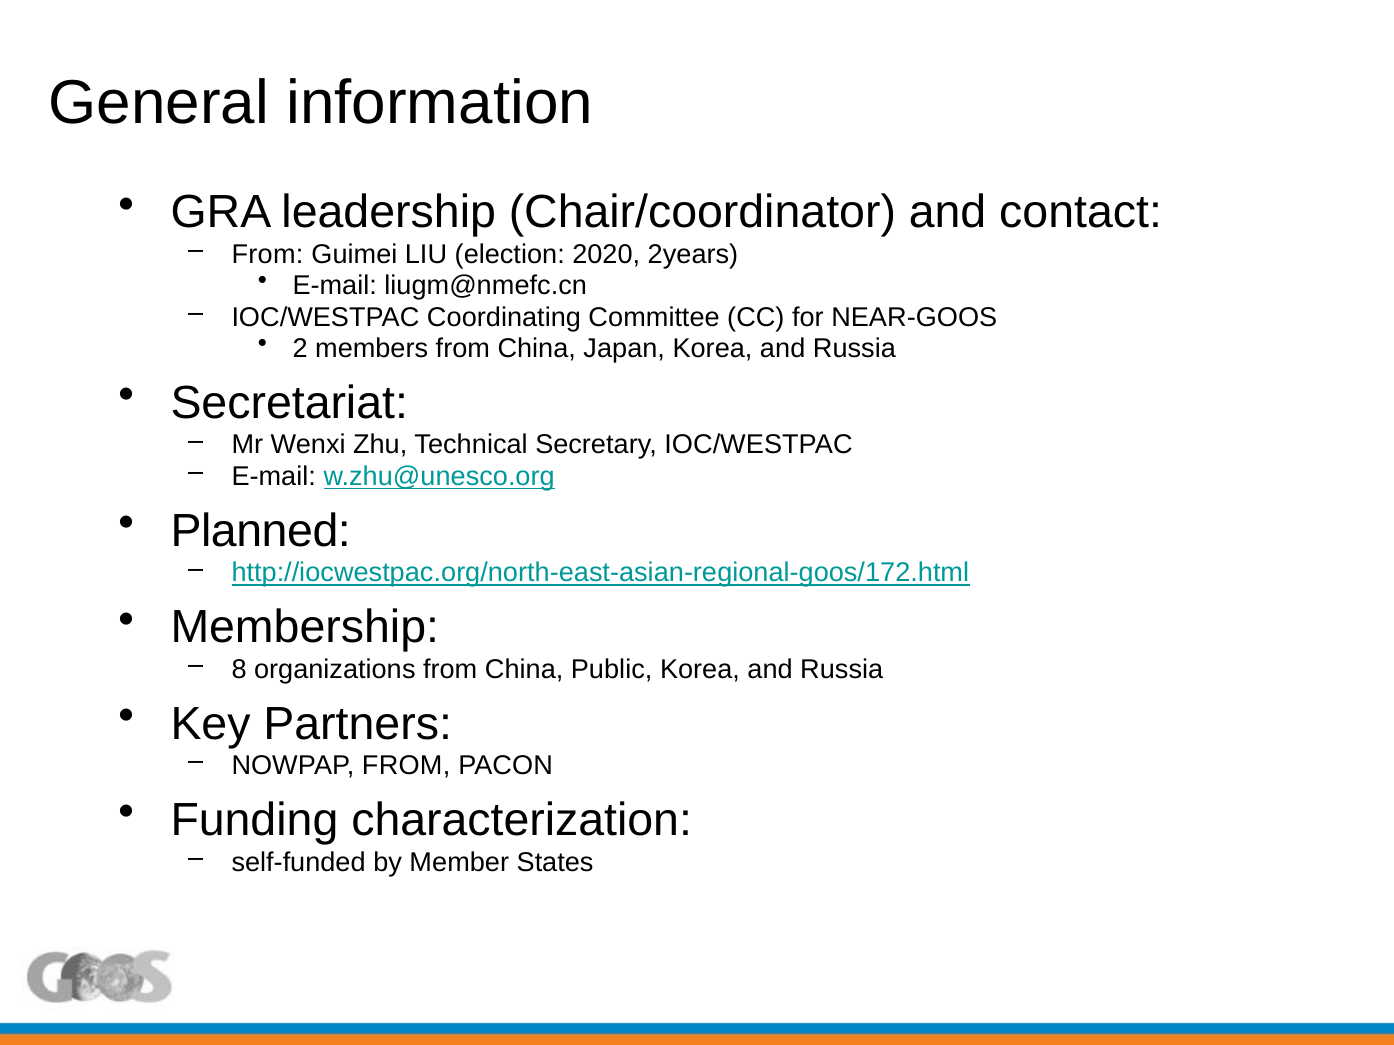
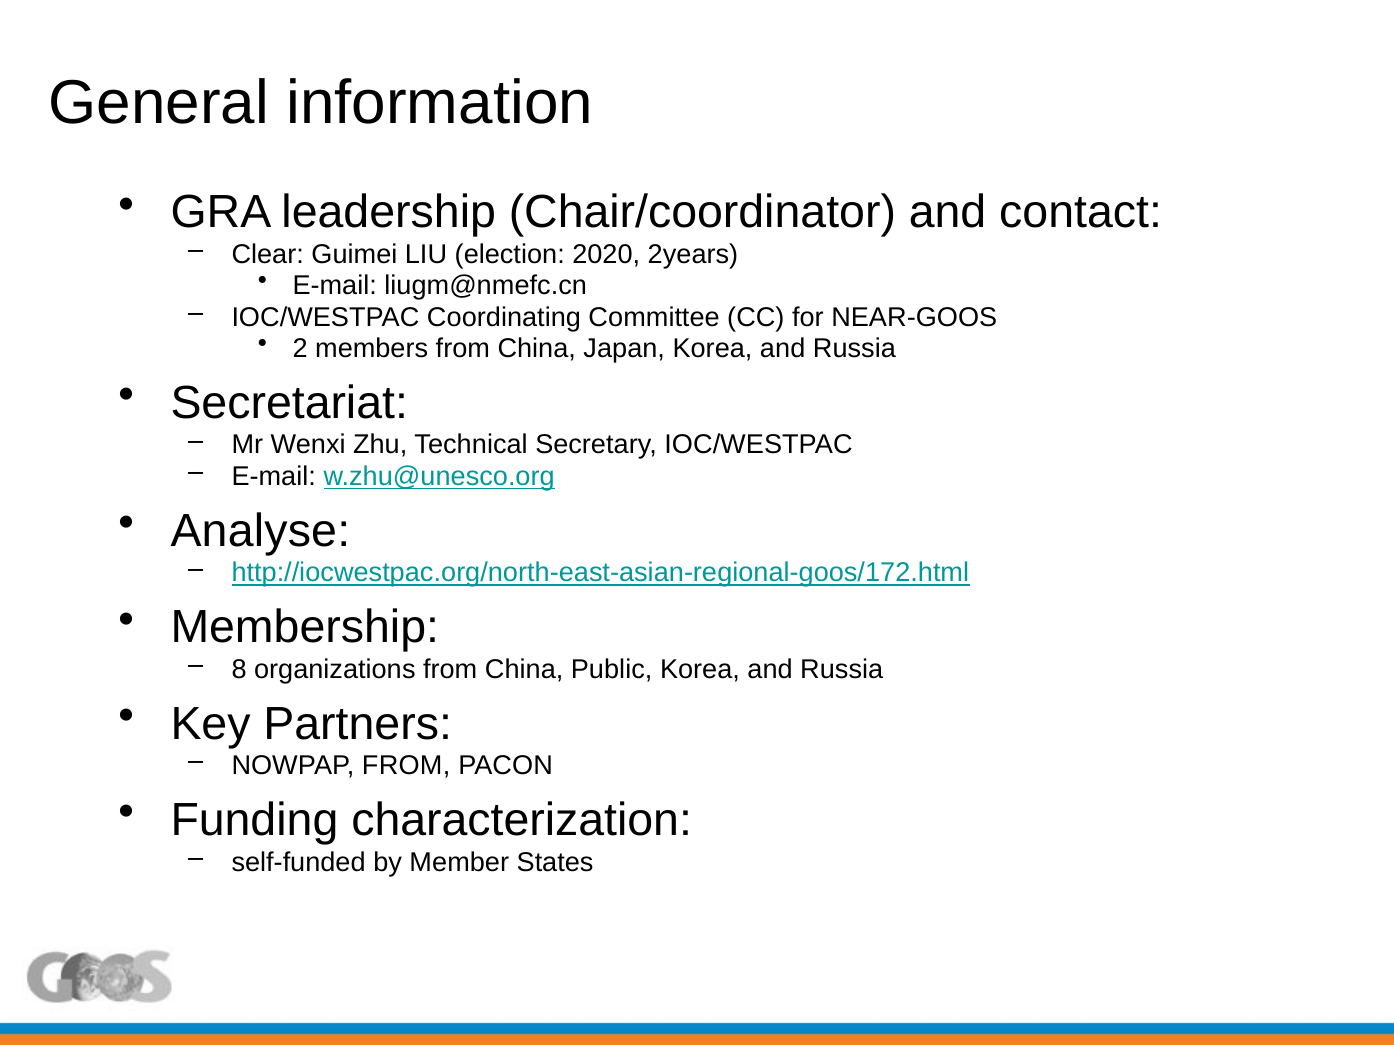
From: From -> Clear (268, 254)
Planned: Planned -> Analyse (260, 531)
